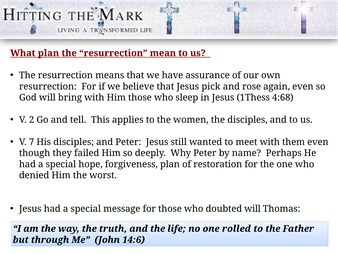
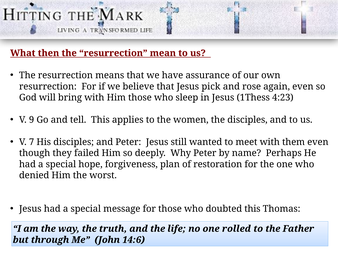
What plan: plan -> then (48, 53)
4:68: 4:68 -> 4:23 (283, 97)
2: 2 -> 9 (32, 120)
doubted will: will -> this (252, 208)
